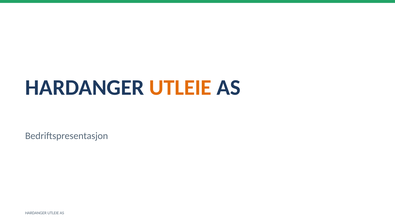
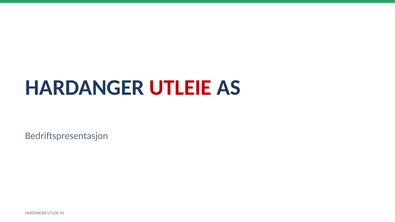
UTLEIE colour: orange -> red (180, 88)
